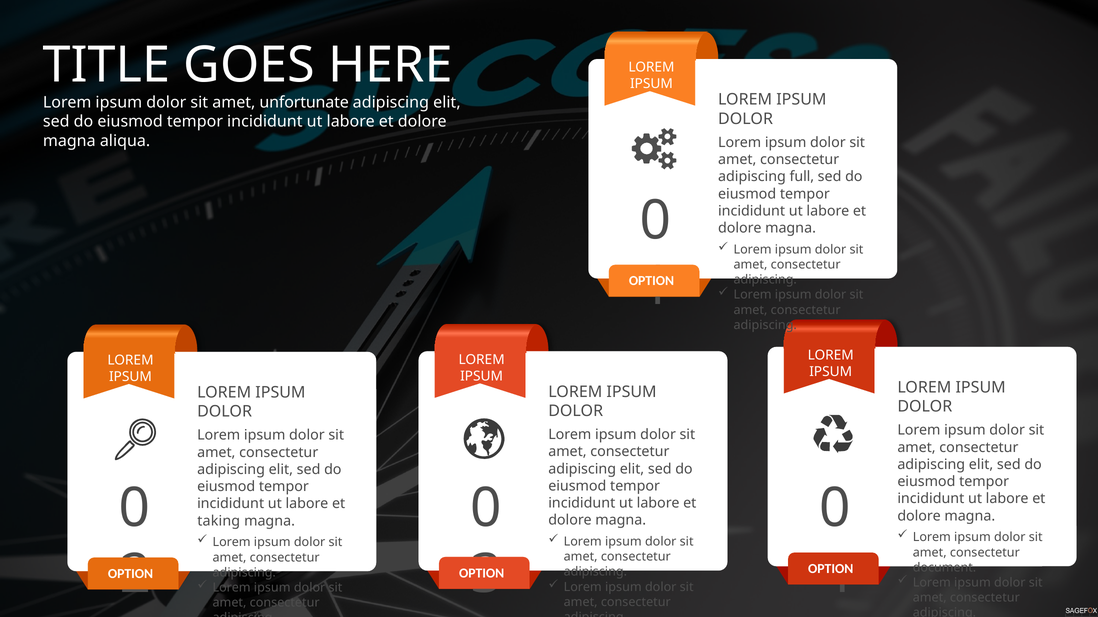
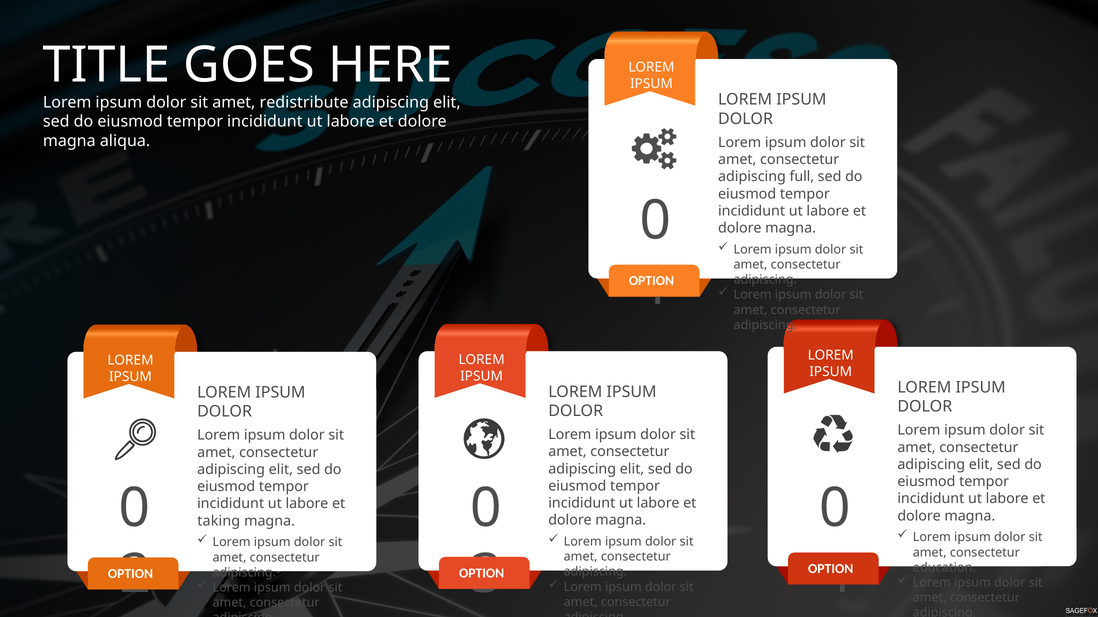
unfortunate: unfortunate -> redistribute (304, 103)
document: document -> education (944, 568)
